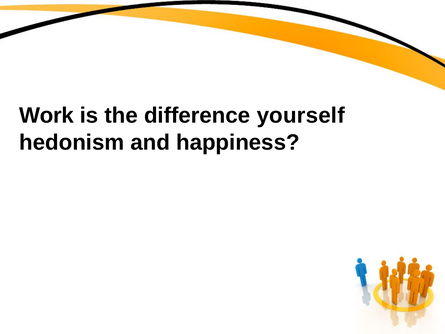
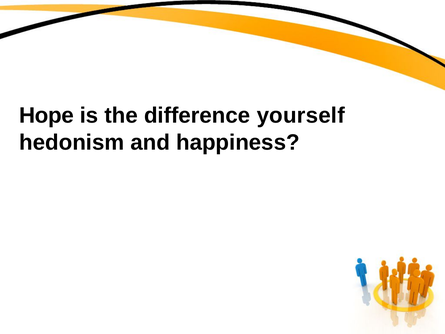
Work: Work -> Hope (47, 116)
